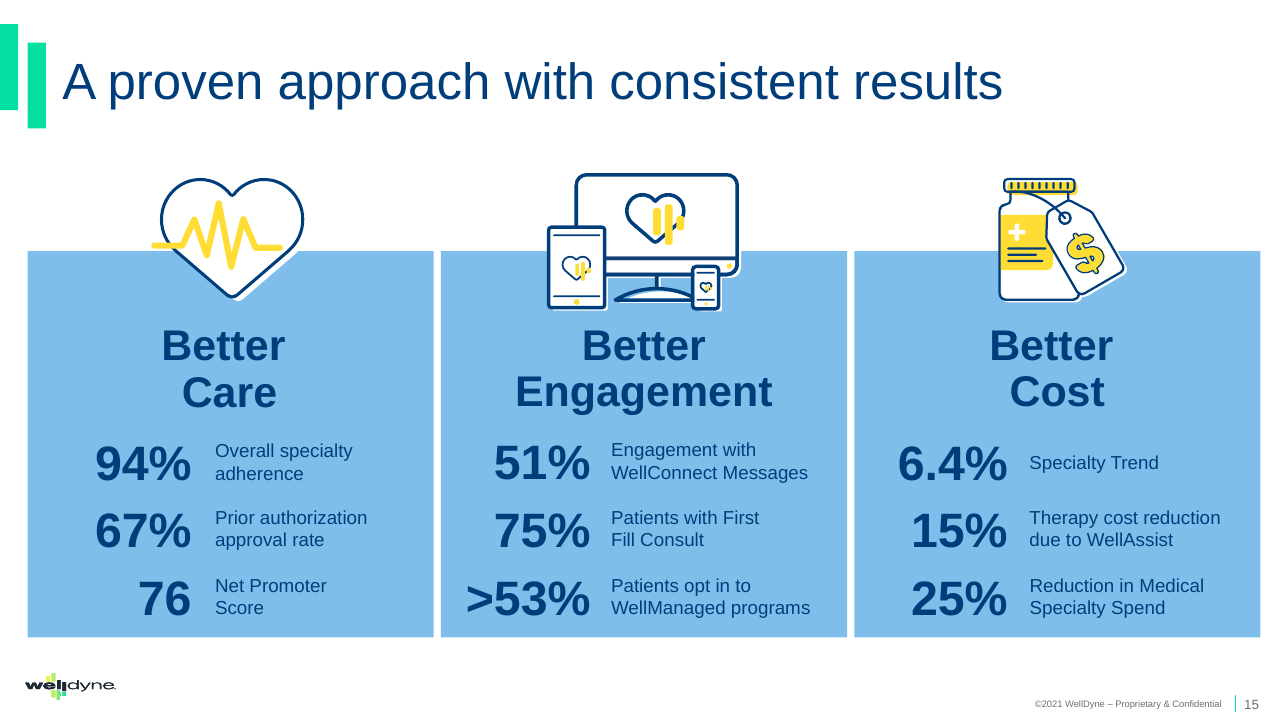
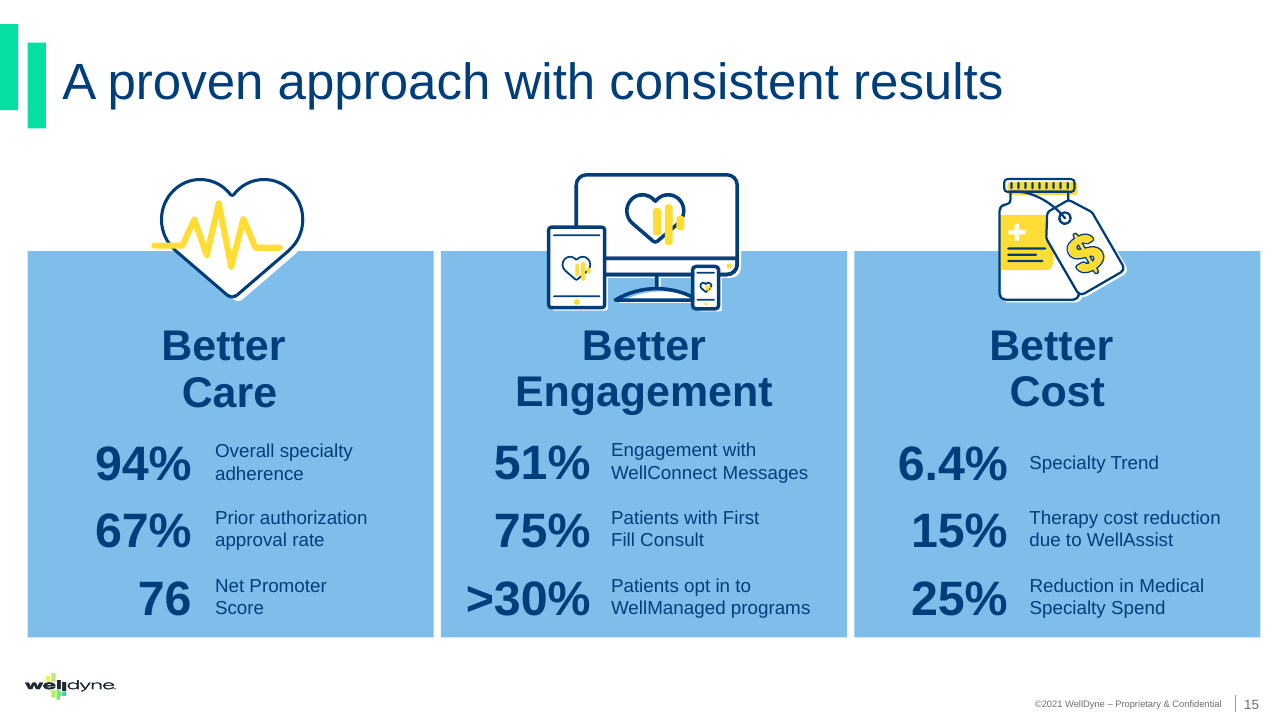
>53%: >53% -> >30% (528, 600)
